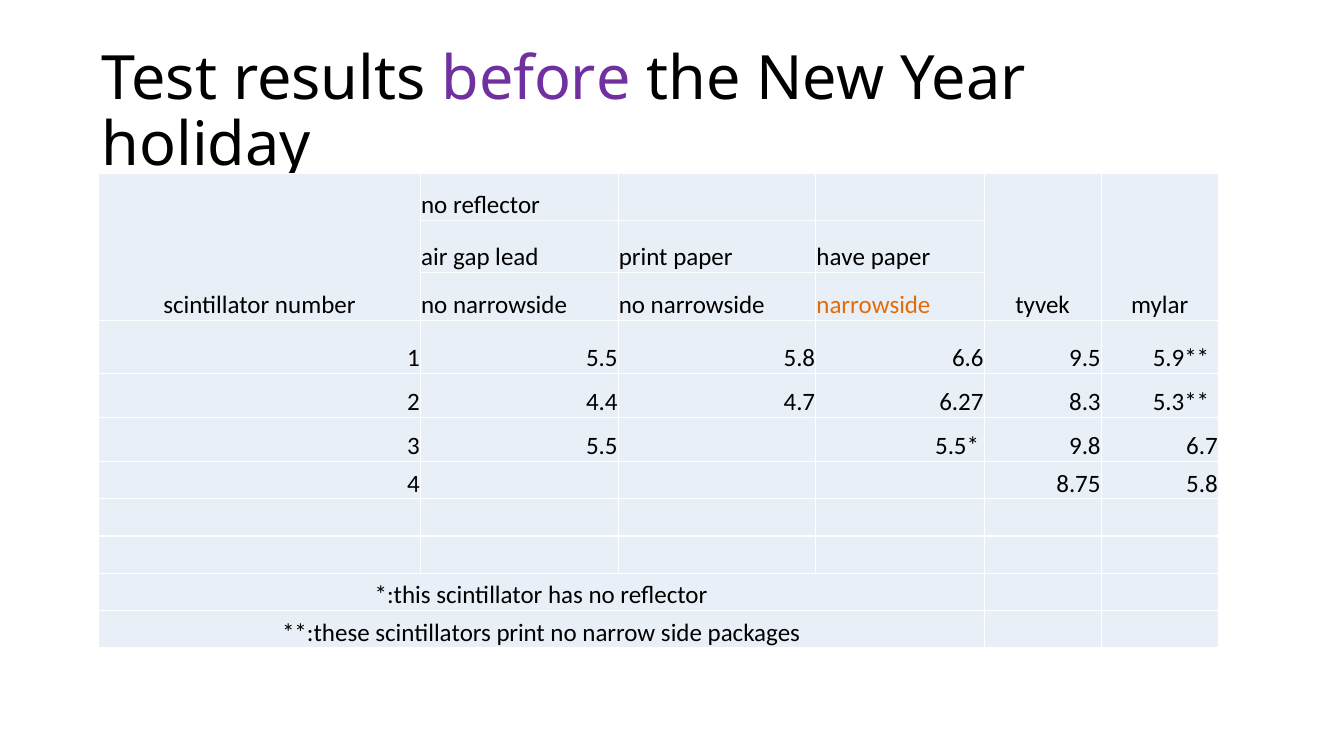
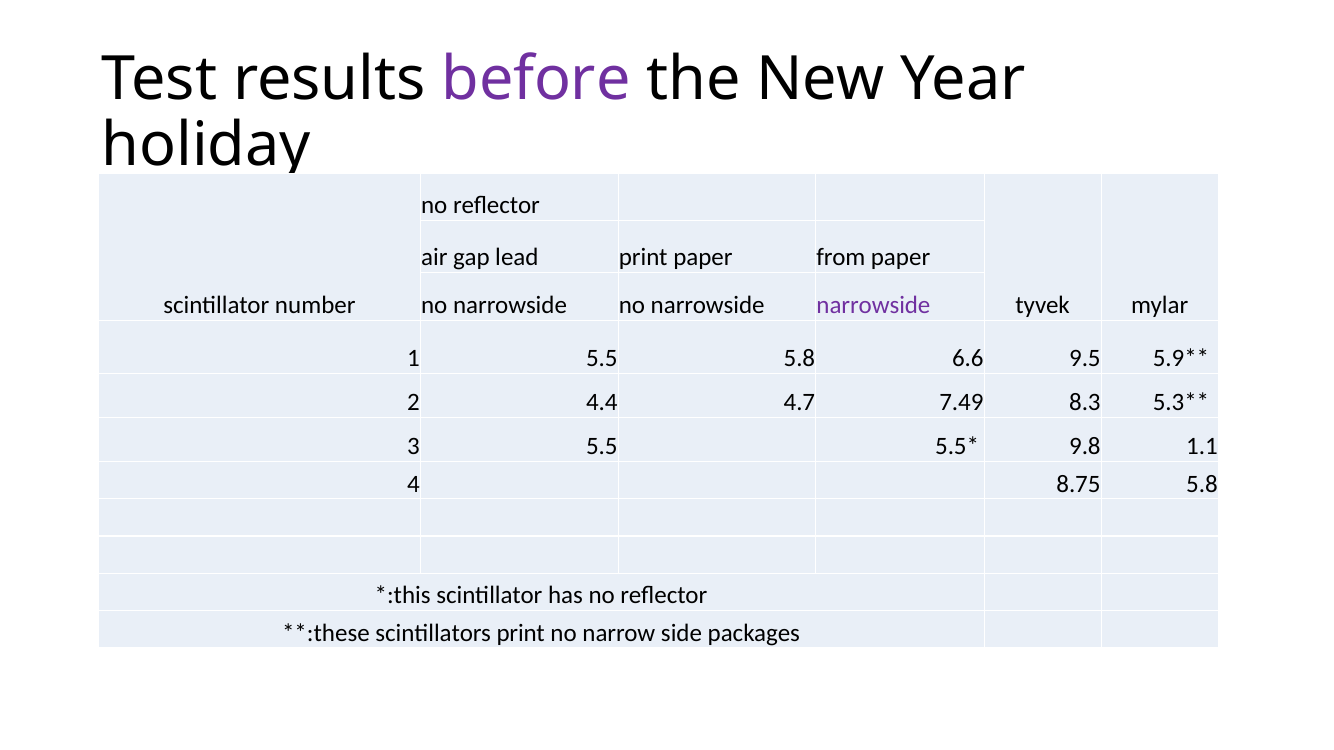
have: have -> from (841, 257)
narrowside colour: orange -> purple (873, 305)
6.27: 6.27 -> 7.49 (961, 403)
6.7: 6.7 -> 1.1 (1202, 447)
